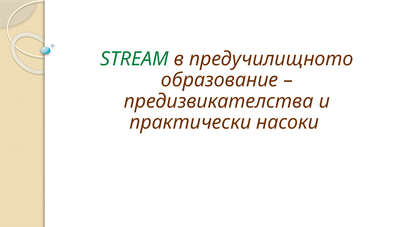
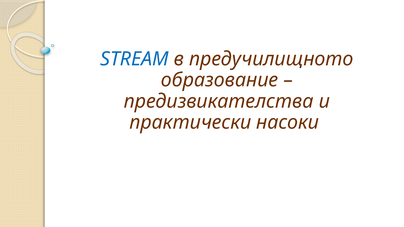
STREAM colour: green -> blue (134, 59)
